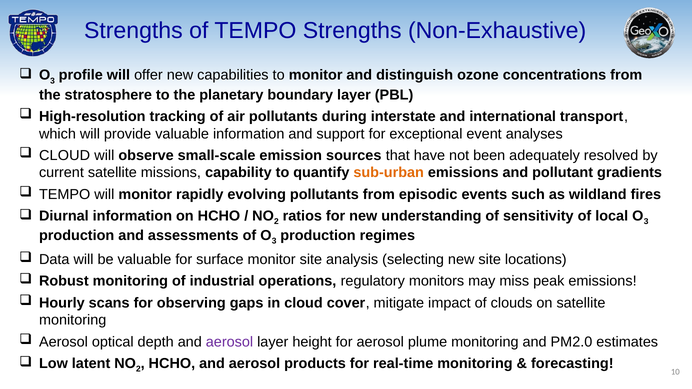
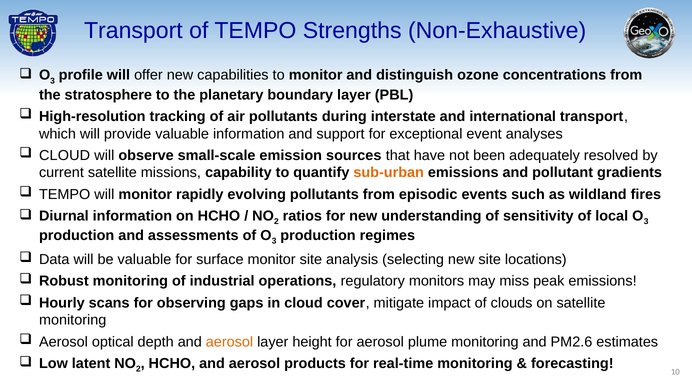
Strengths: Strengths -> Transport (133, 31)
aerosol colour: purple -> orange (229, 342)
PM2.0: PM2.0 -> PM2.6 (571, 342)
